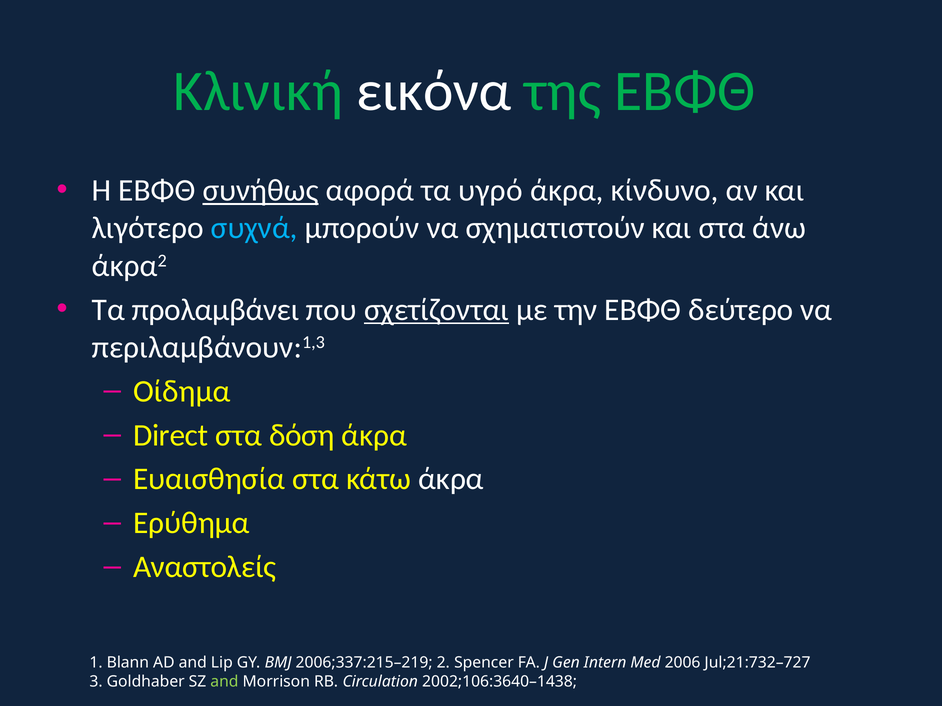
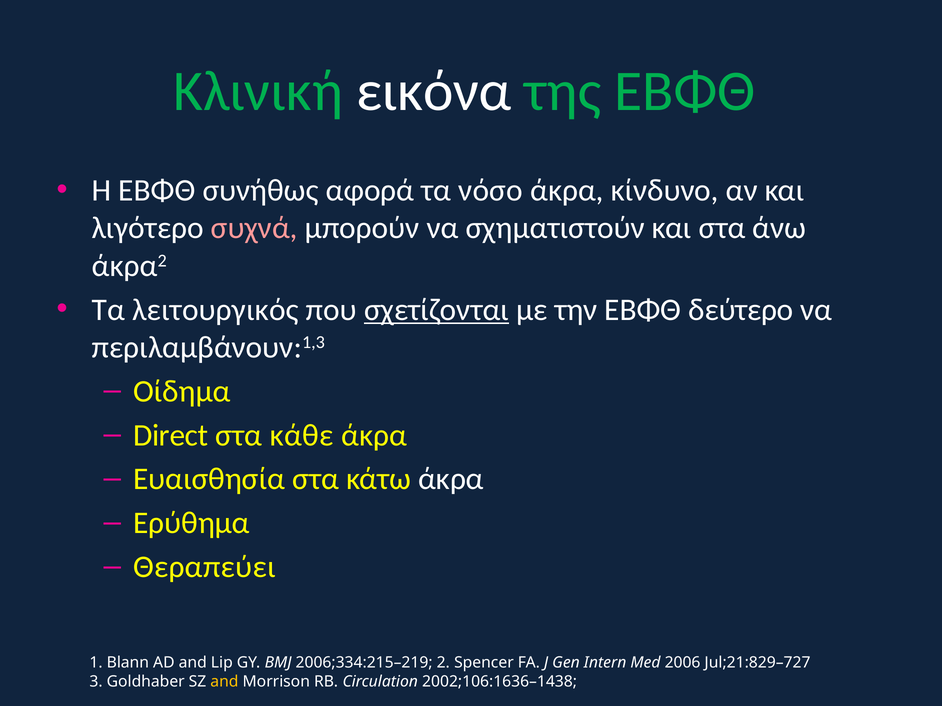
συνήθως underline: present -> none (261, 191)
υγρό: υγρό -> νόσο (491, 191)
συχνά colour: light blue -> pink (254, 228)
προλαμβάνει: προλαμβάνει -> λειτουργικός (215, 310)
δόση: δόση -> κάθε (302, 435)
Αναστολείς: Αναστολείς -> Θεραπεύει (204, 567)
2006;337:215–219: 2006;337:215–219 -> 2006;334:215–219 (364, 663)
Jul;21:732–727: Jul;21:732–727 -> Jul;21:829–727 (758, 663)
and colour: light green -> yellow (224, 682)
2002;106:3640–1438: 2002;106:3640–1438 -> 2002;106:1636–1438 (500, 682)
